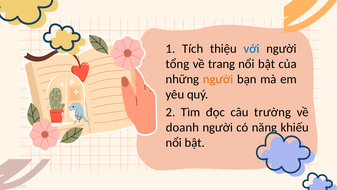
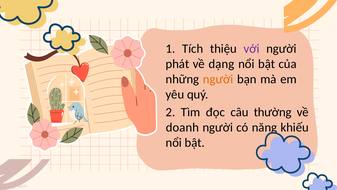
với colour: blue -> purple (252, 49)
tổng: tổng -> phát (177, 64)
trang: trang -> dạng (221, 64)
trường: trường -> thường (273, 112)
